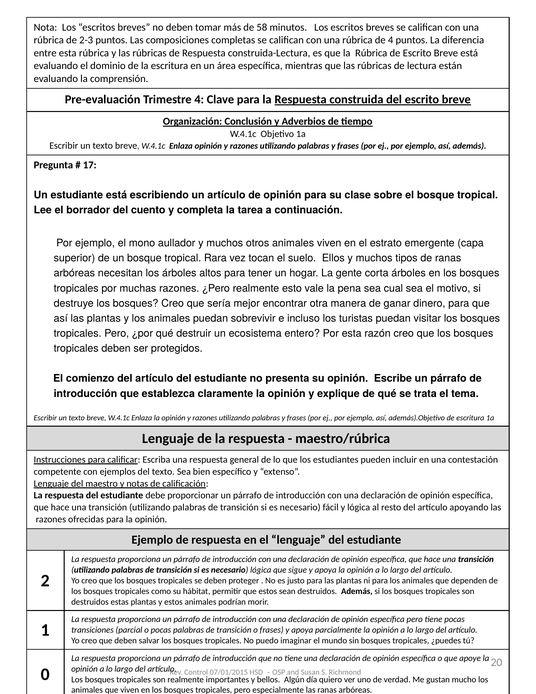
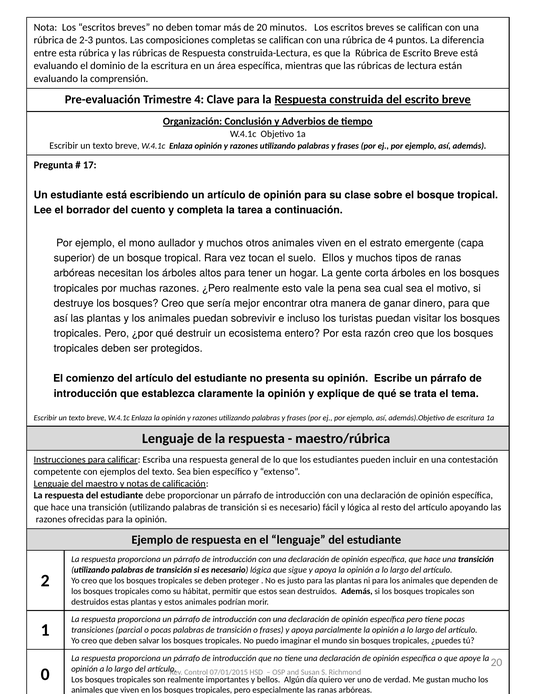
de 58: 58 -> 20 (262, 27)
